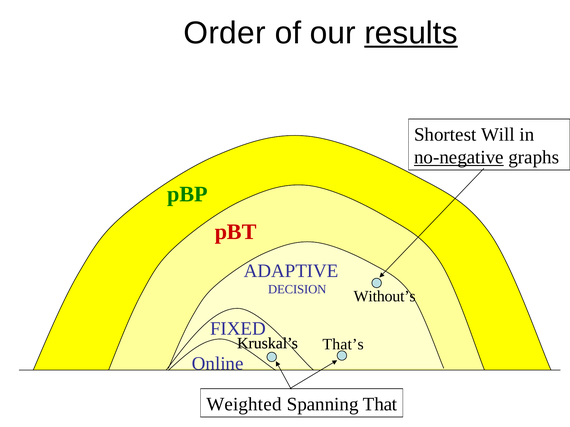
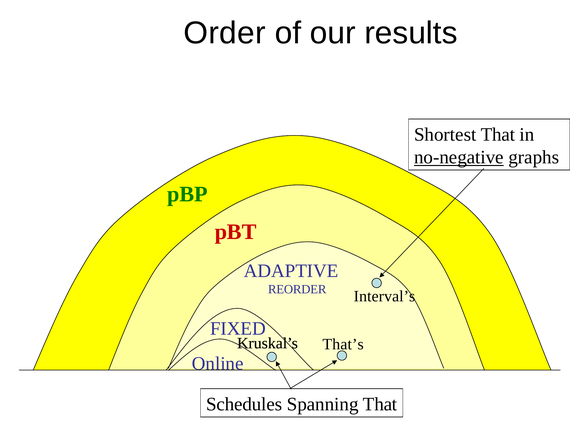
results underline: present -> none (411, 33)
Shortest Will: Will -> That (498, 135)
DECISION: DECISION -> REORDER (297, 290)
Without’s: Without’s -> Interval’s (384, 297)
Weighted: Weighted -> Schedules (244, 405)
